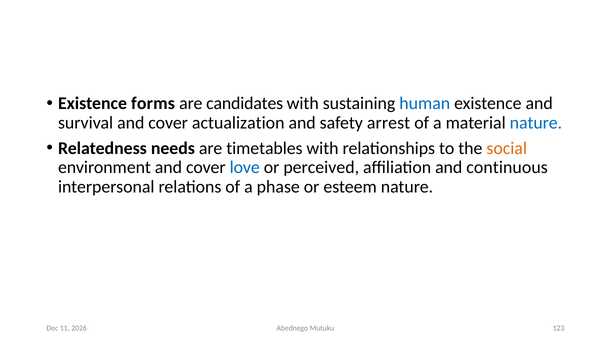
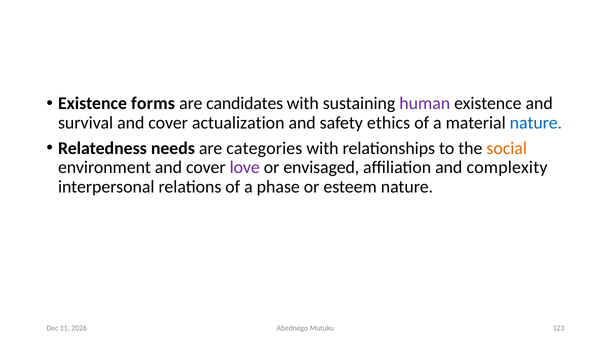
human colour: blue -> purple (425, 103)
arrest: arrest -> ethics (389, 123)
timetables: timetables -> categories (264, 148)
love colour: blue -> purple (245, 167)
perceived: perceived -> envisaged (321, 167)
continuous: continuous -> complexity (507, 167)
